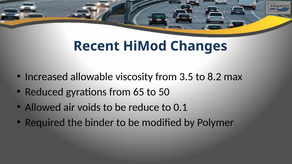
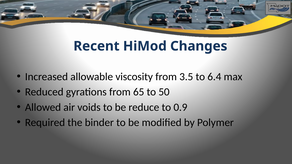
8.2: 8.2 -> 6.4 (214, 77)
0.1: 0.1 -> 0.9 (180, 107)
